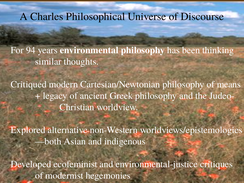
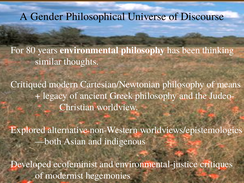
Charles: Charles -> Gender (47, 17)
94: 94 -> 80 (31, 50)
